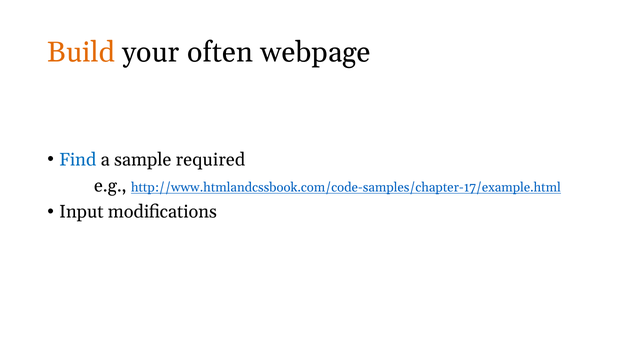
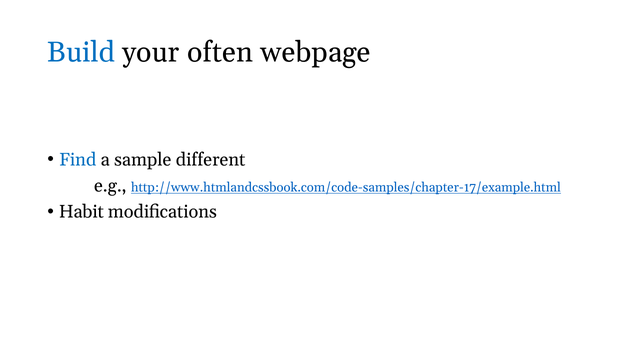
Build colour: orange -> blue (81, 52)
required: required -> different (211, 160)
Input: Input -> Habit (81, 212)
